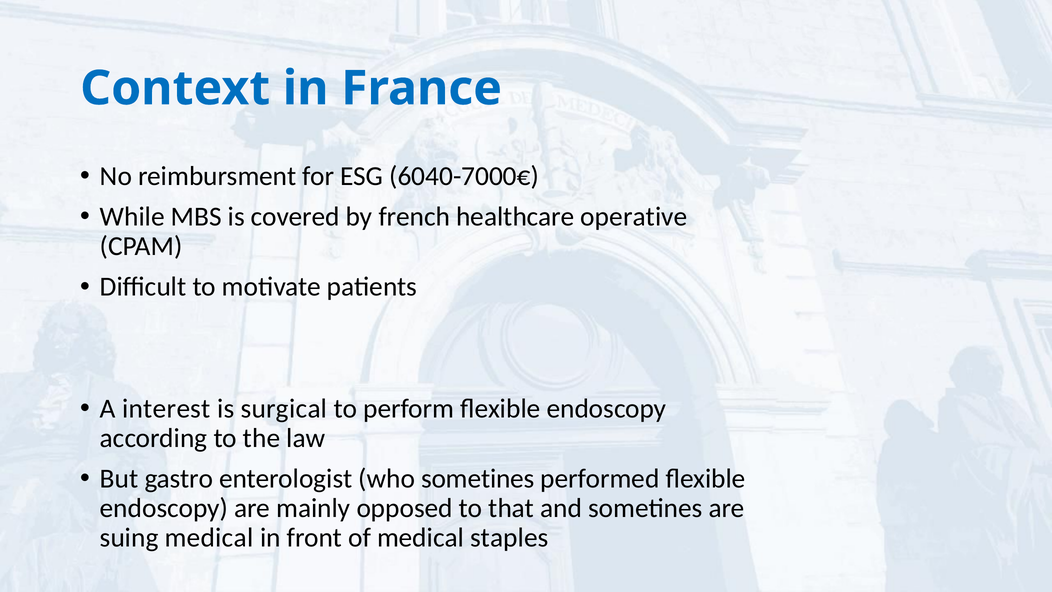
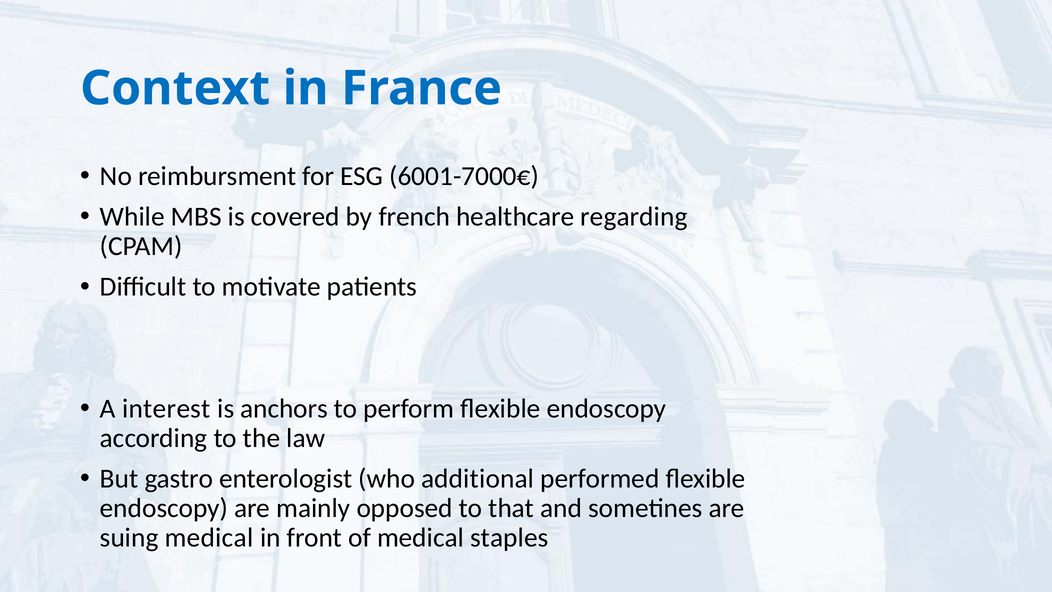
6040-7000€: 6040-7000€ -> 6001-7000€ (464, 176)
operative: operative -> regarding (634, 217)
surgical: surgical -> anchors (284, 408)
who sometines: sometines -> additional (478, 478)
